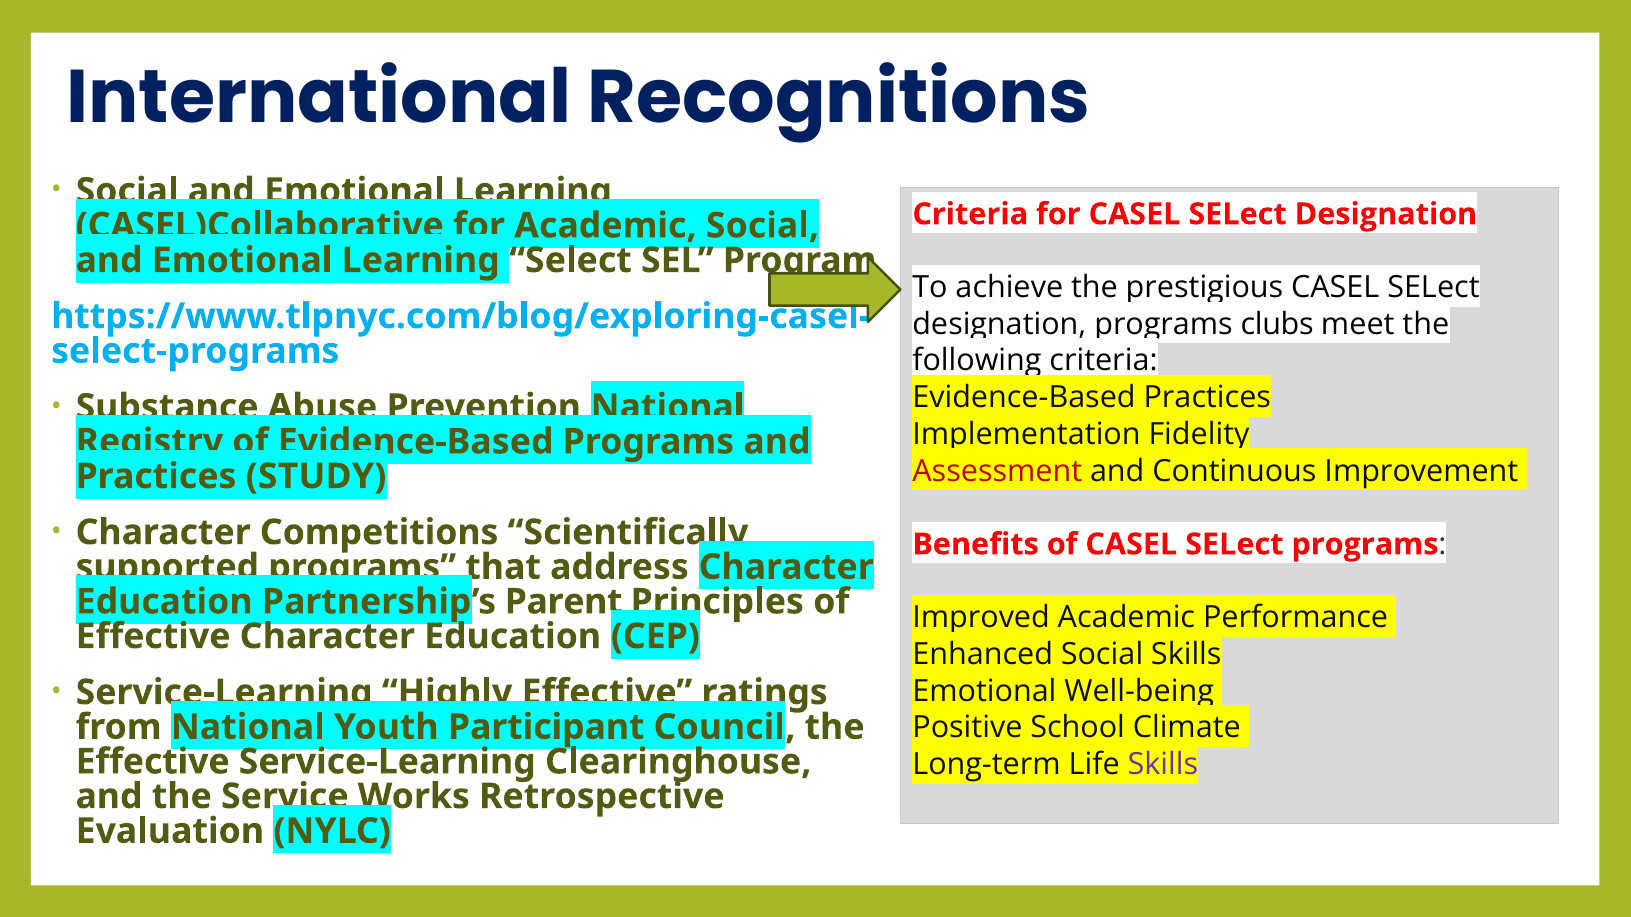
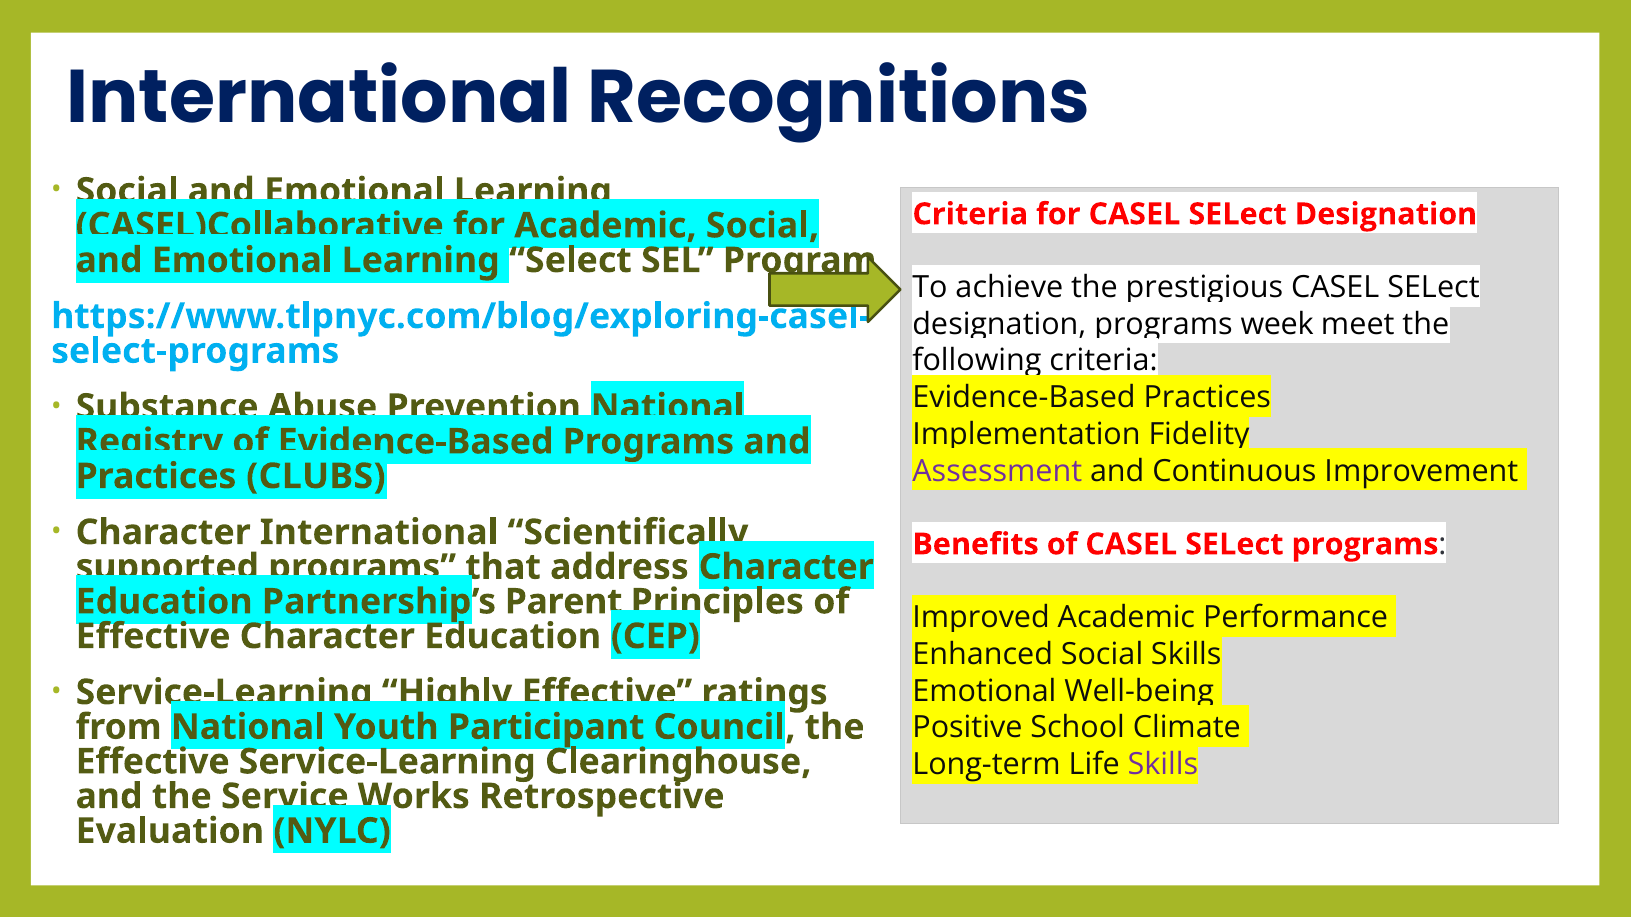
clubs: clubs -> week (1277, 324)
Assessment colour: red -> purple (997, 471)
STUDY: STUDY -> CLUBS (316, 477)
Character Competitions: Competitions -> International (379, 533)
